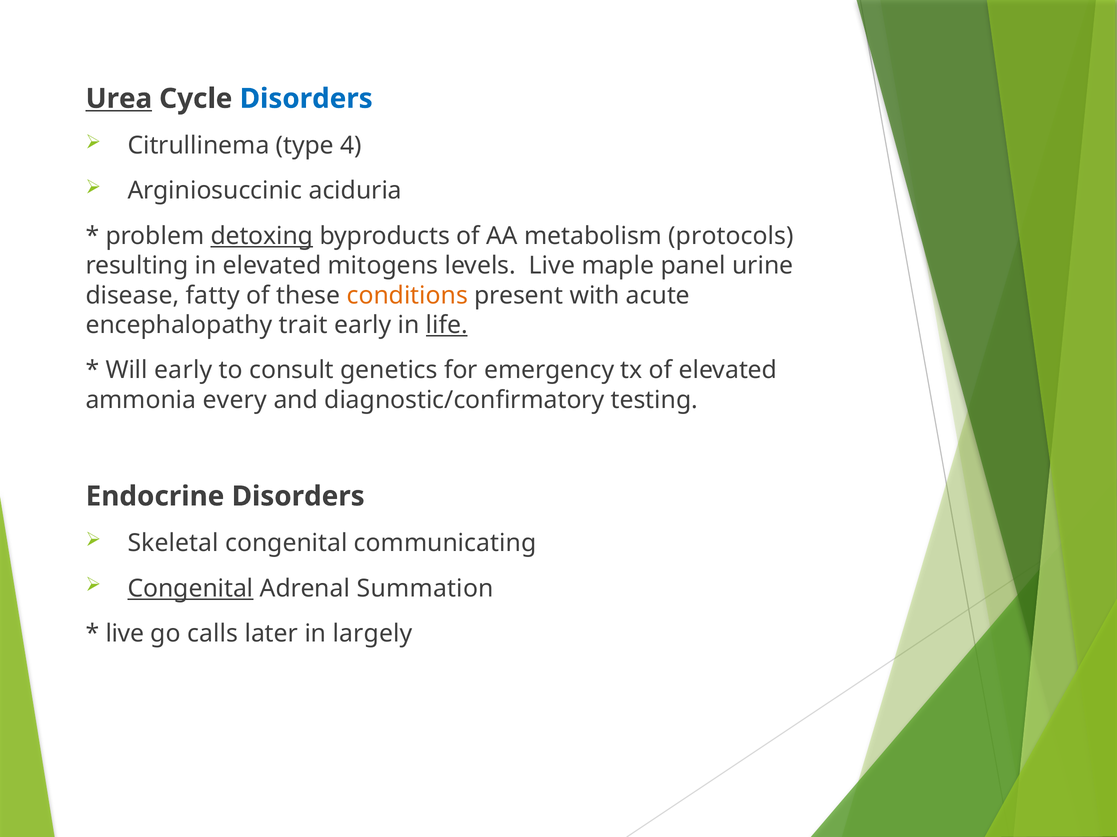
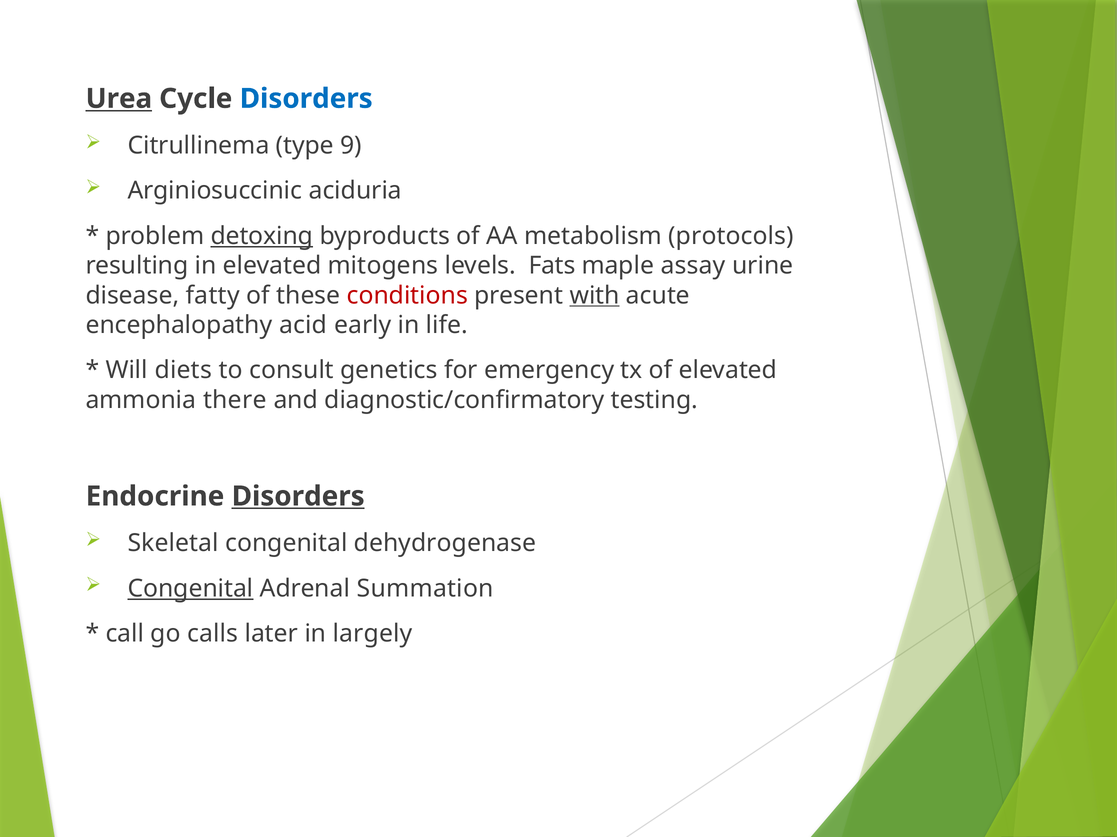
4: 4 -> 9 (351, 146)
levels Live: Live -> Fats (552, 266)
panel: panel -> assay (693, 266)
conditions colour: orange -> red (407, 296)
with underline: none -> present (595, 296)
trait: trait -> acid (303, 325)
life underline: present -> none (447, 325)
Will early: early -> diets (183, 371)
every: every -> there (235, 400)
Disorders underline: none -> present (298, 497)
communicating: communicating -> dehydrogenase (445, 544)
live: live -> call (125, 634)
